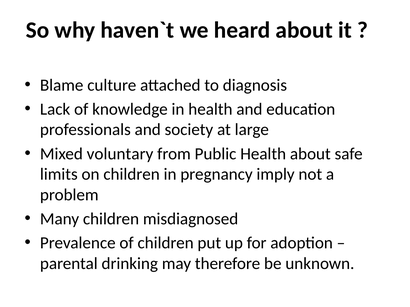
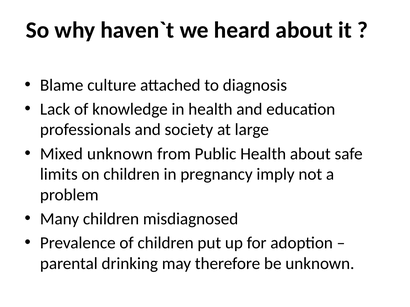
Mixed voluntary: voluntary -> unknown (120, 154)
